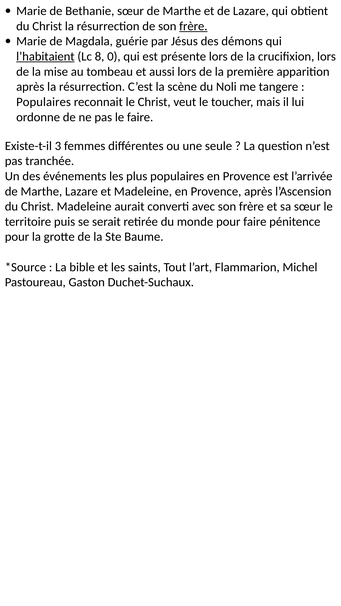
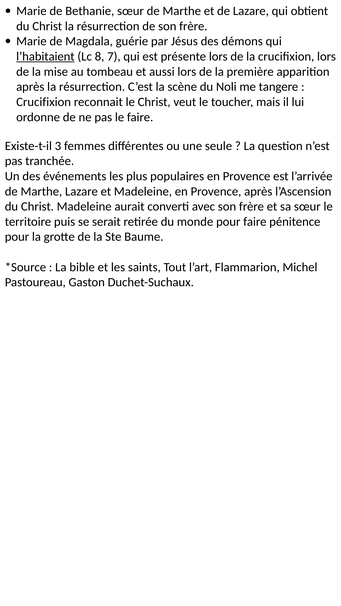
frère underline: present -> none (193, 26)
0: 0 -> 7 (114, 56)
Populaires: Populaires -> Crucifixion (44, 102)
